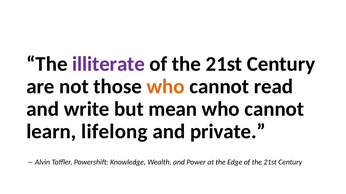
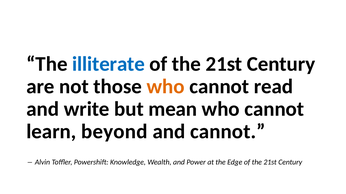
illiterate colour: purple -> blue (109, 64)
lifelong: lifelong -> beyond (114, 132)
and private: private -> cannot (228, 132)
